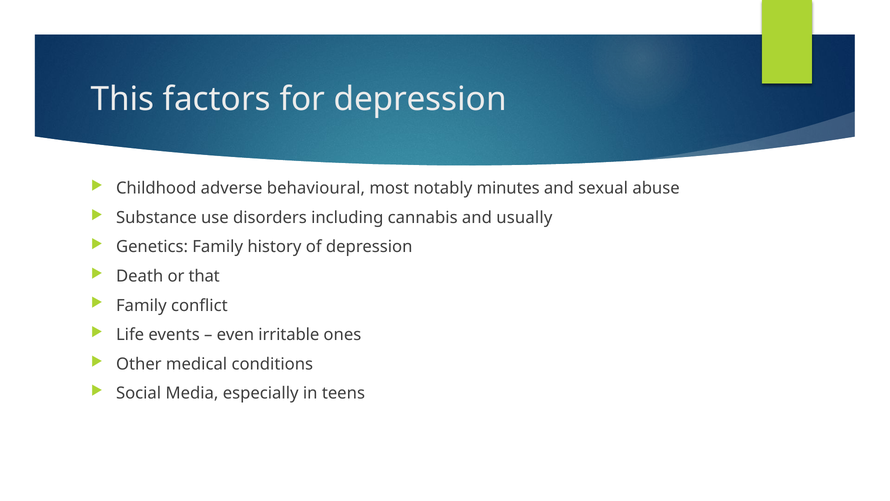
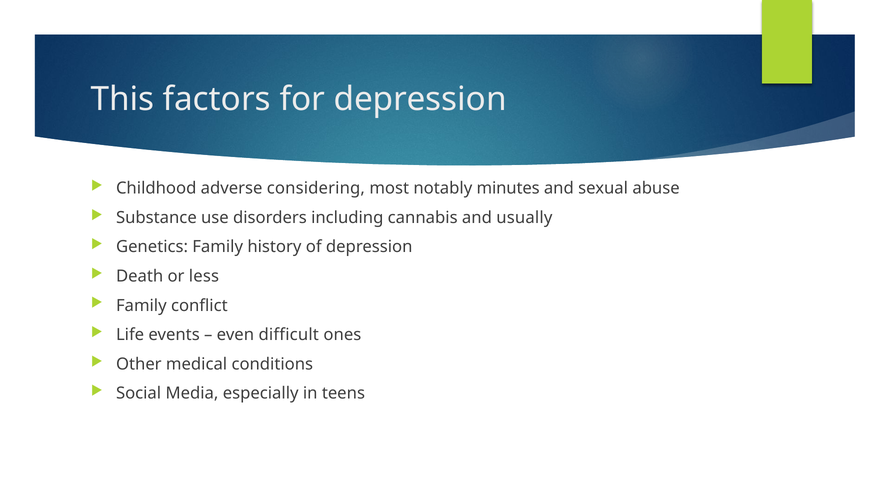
behavioural: behavioural -> considering (316, 188)
that: that -> less (204, 276)
irritable: irritable -> difficult (289, 335)
